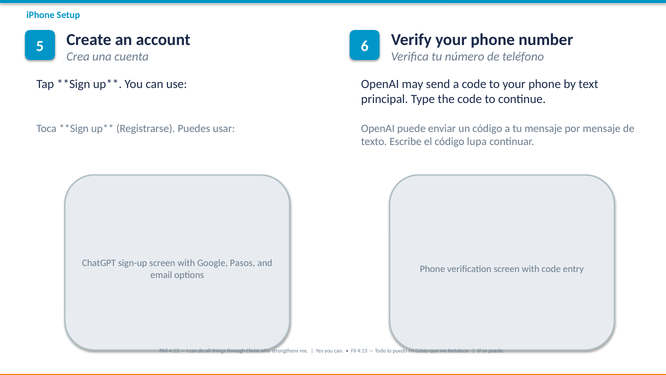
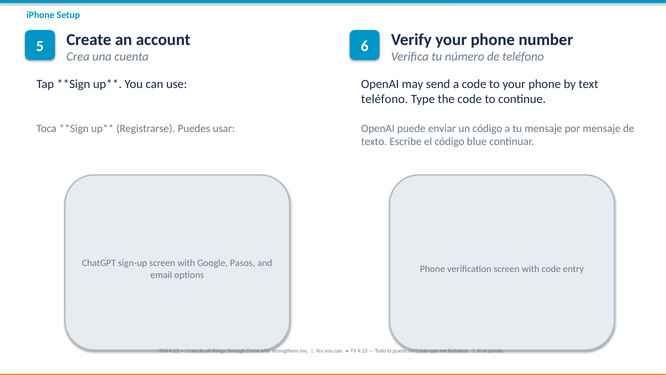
principal: principal -> teléfono (385, 99)
lupa: lupa -> blue (477, 142)
